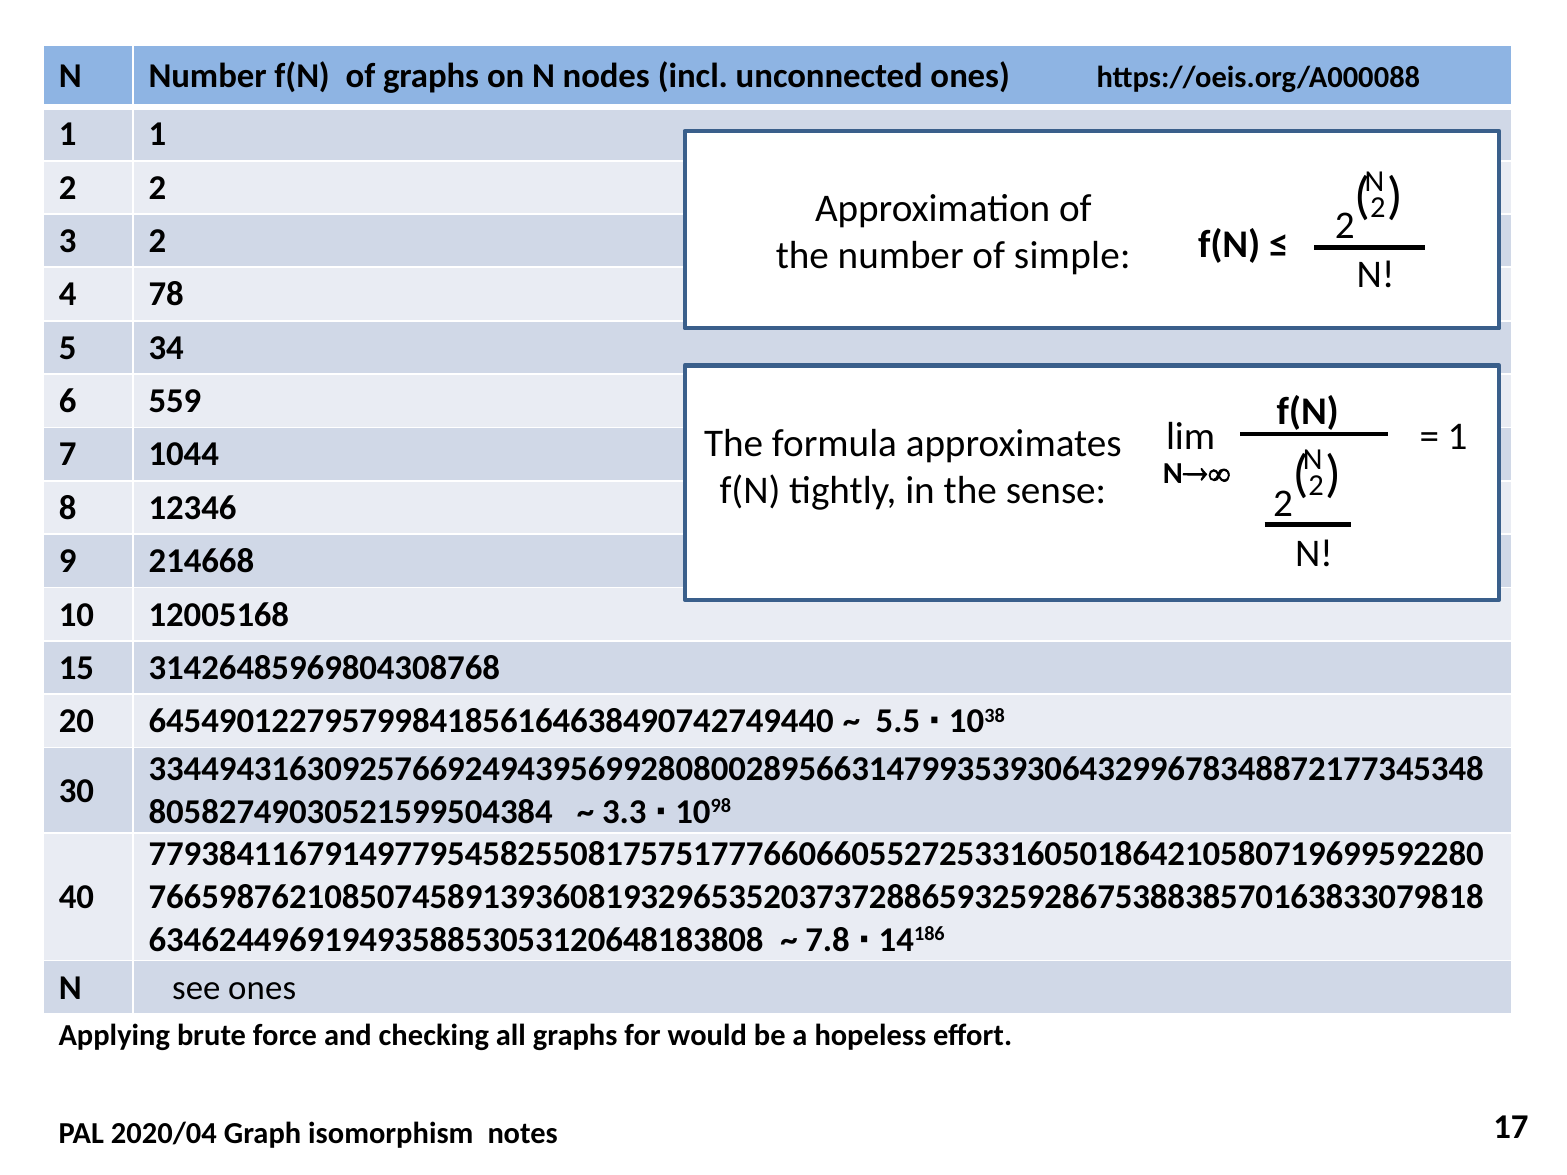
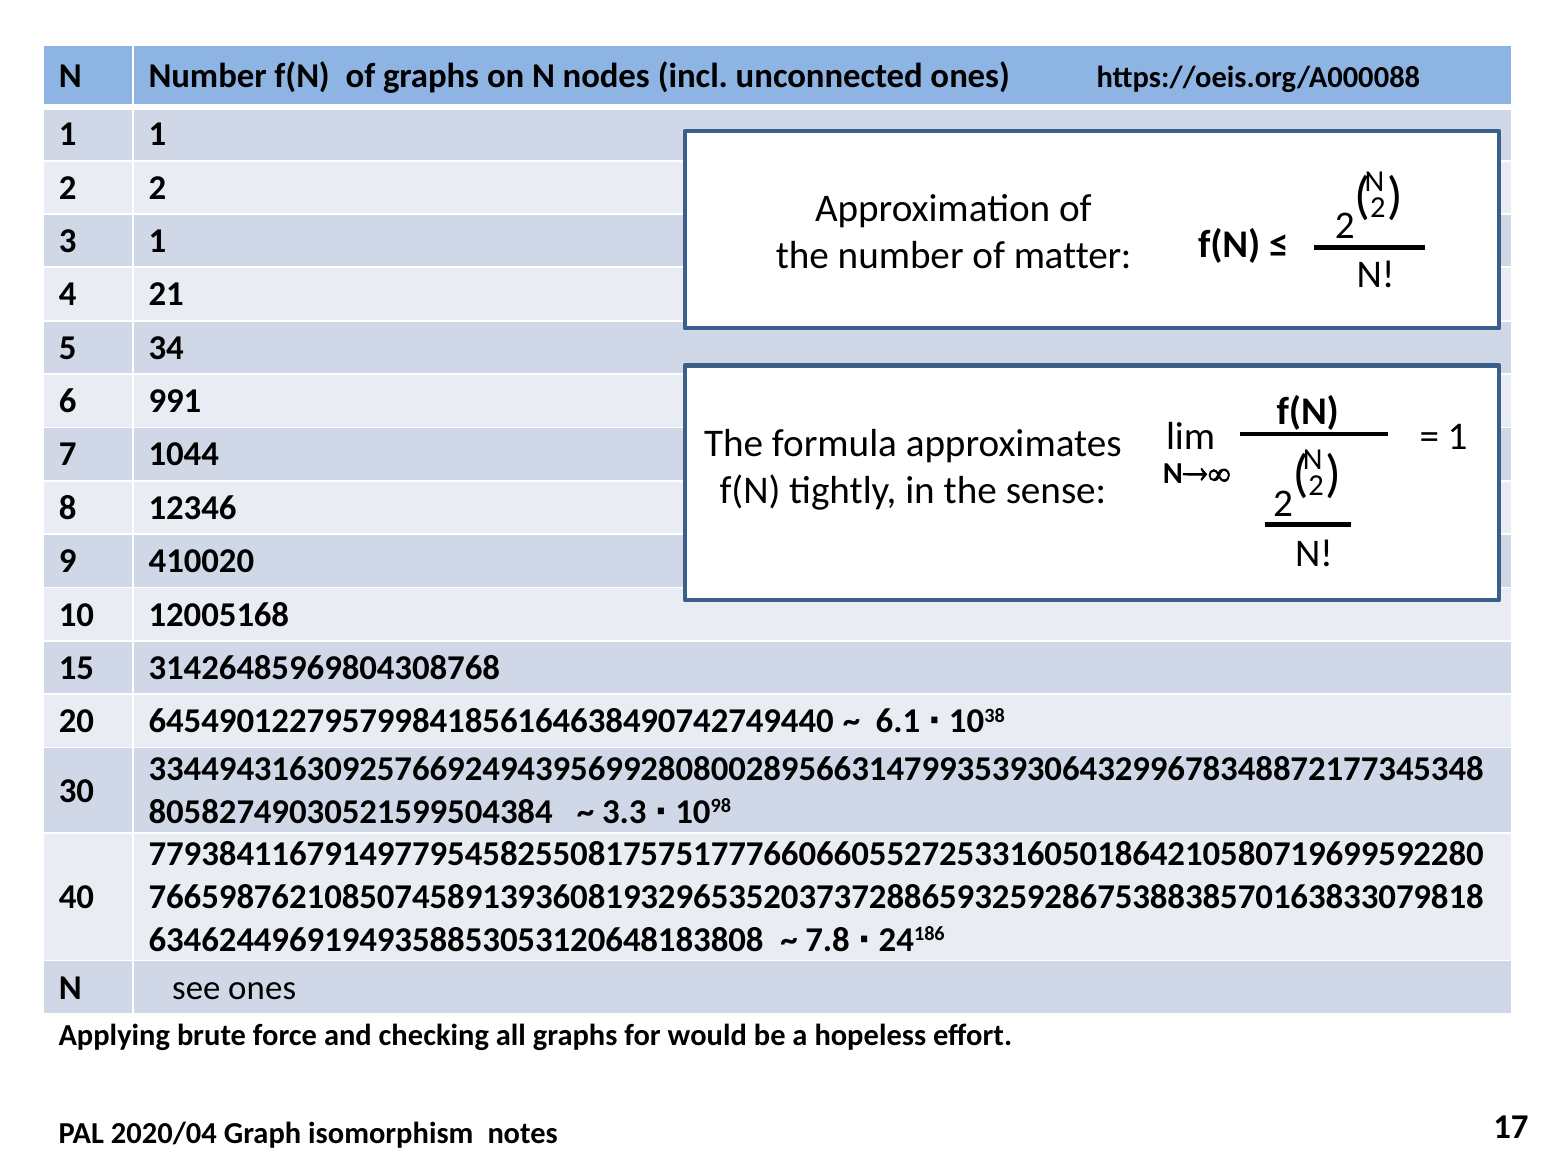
3 2: 2 -> 1 (157, 241)
simple: simple -> matter (1073, 256)
78: 78 -> 21 (166, 295)
559: 559 -> 991 (175, 401)
214668: 214668 -> 410020 (201, 561)
5.5: 5.5 -> 6.1 (898, 721)
14: 14 -> 24 (896, 940)
